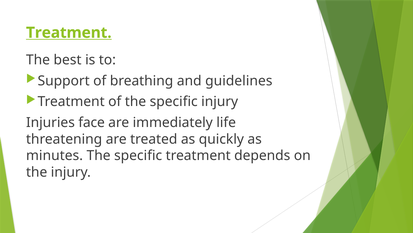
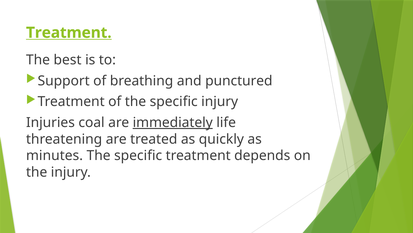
guidelines: guidelines -> punctured (239, 81)
face: face -> coal (92, 122)
immediately underline: none -> present (173, 122)
